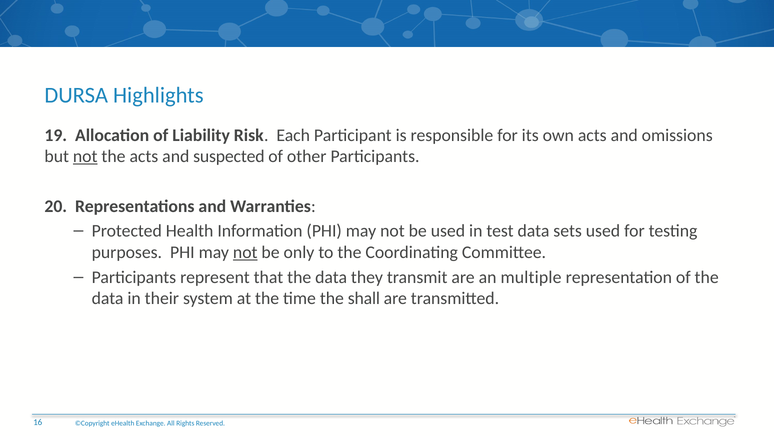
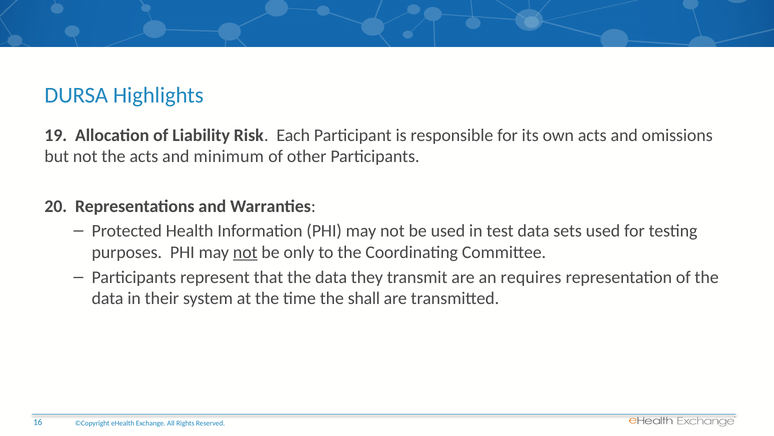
not underline: present -> none (85, 156)
suspected: suspected -> minimum (229, 156)
multiple: multiple -> requires (531, 277)
